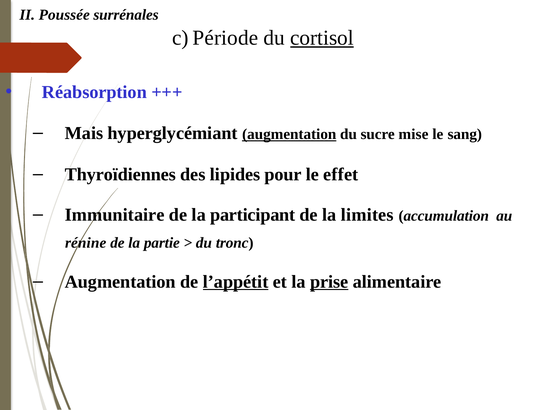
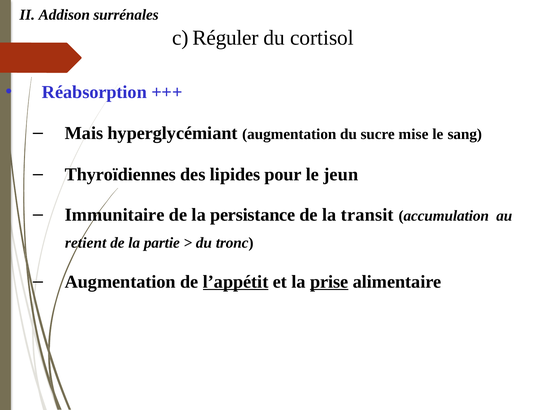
Poussée: Poussée -> Addison (64, 15)
Période: Période -> Réguler (226, 38)
cortisol underline: present -> none (322, 38)
augmentation underline: present -> none (289, 134)
effet: effet -> jeun (341, 175)
participant: participant -> persistance (253, 215)
limites: limites -> transit (367, 215)
rénine: rénine -> retient (86, 243)
